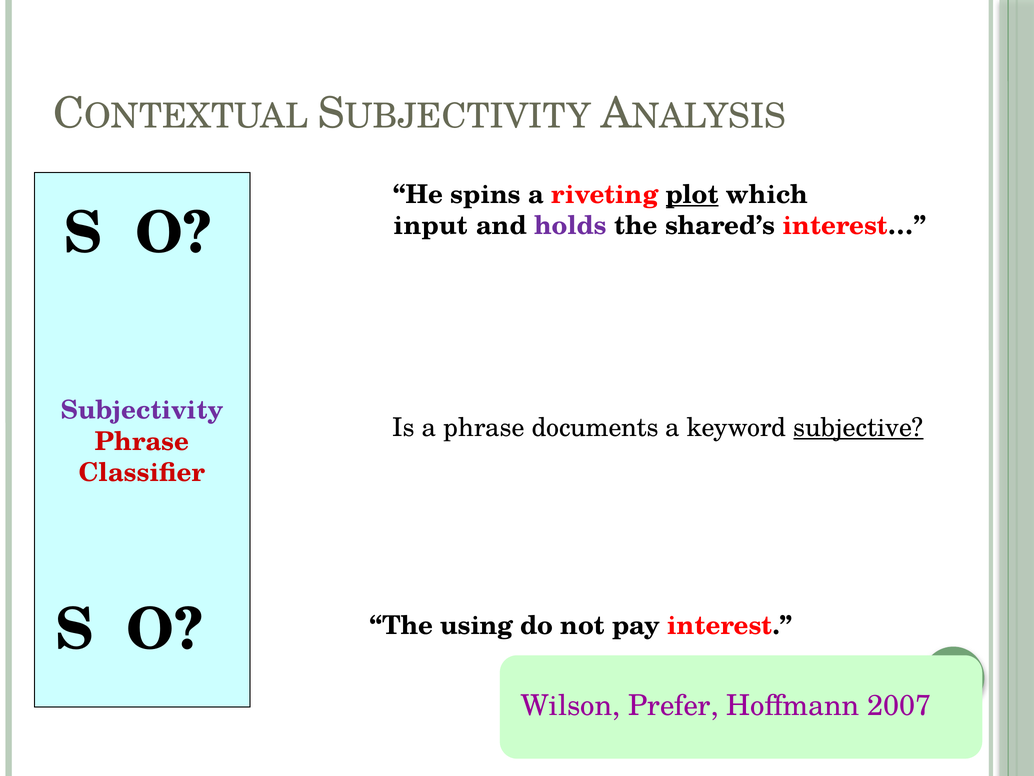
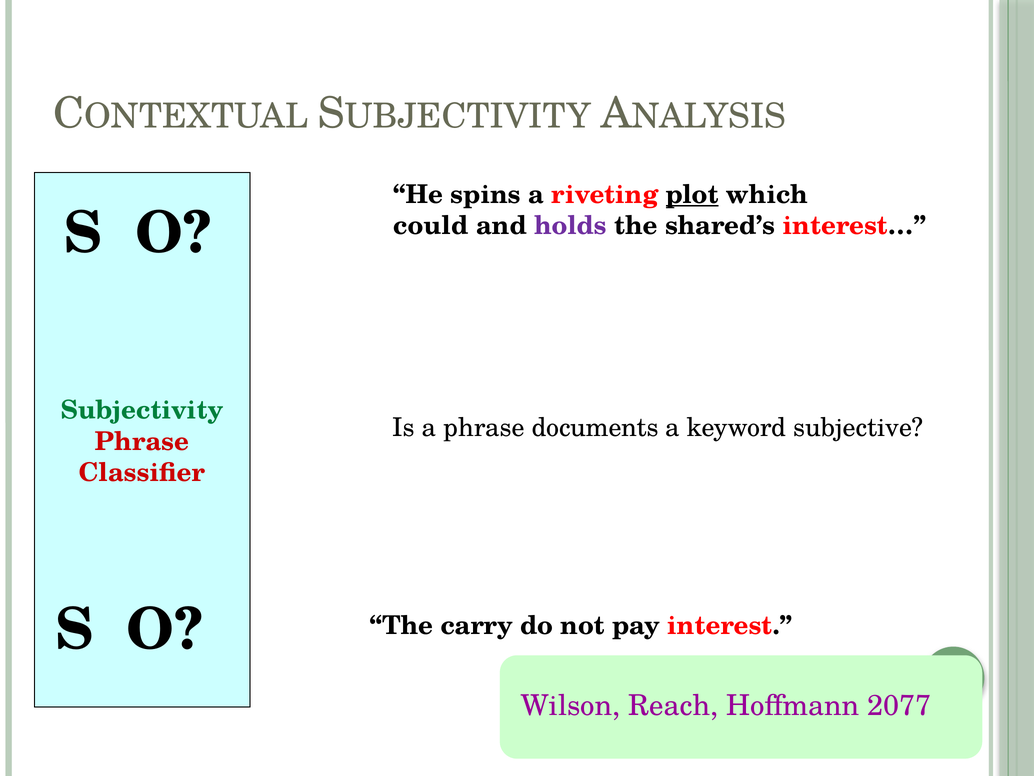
input: input -> could (431, 226)
Subjectivity colour: purple -> green (142, 410)
subjective underline: present -> none (858, 427)
using: using -> carry (477, 626)
Prefer: Prefer -> Reach (673, 705)
2007: 2007 -> 2077 (899, 705)
